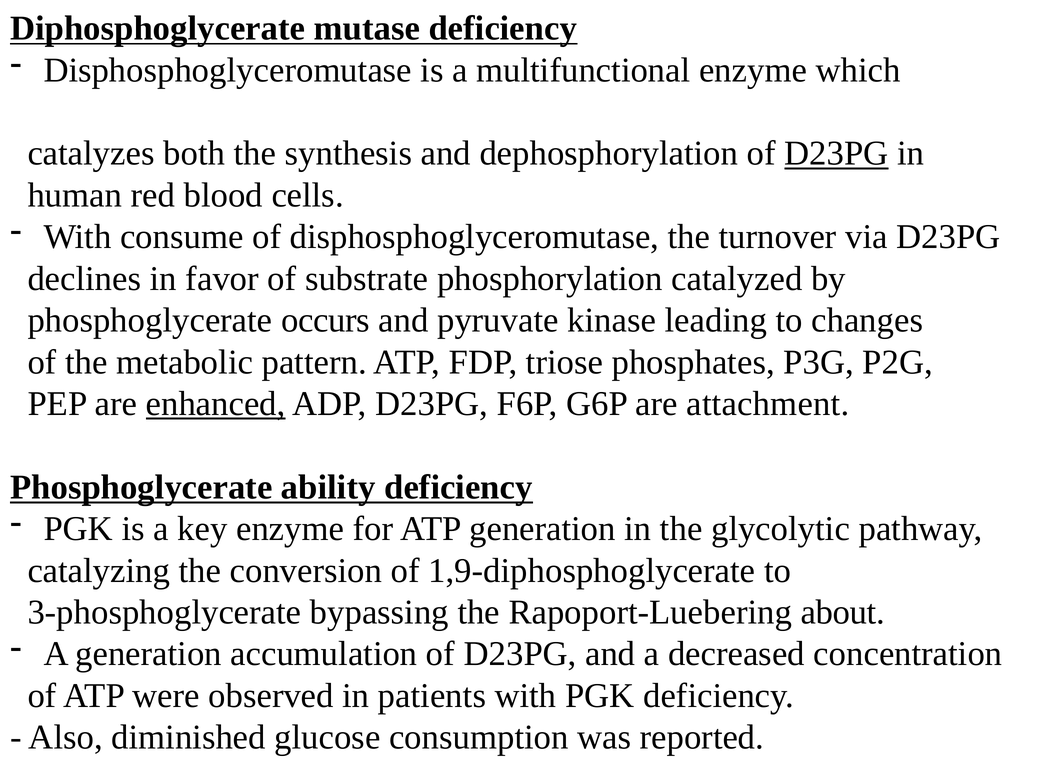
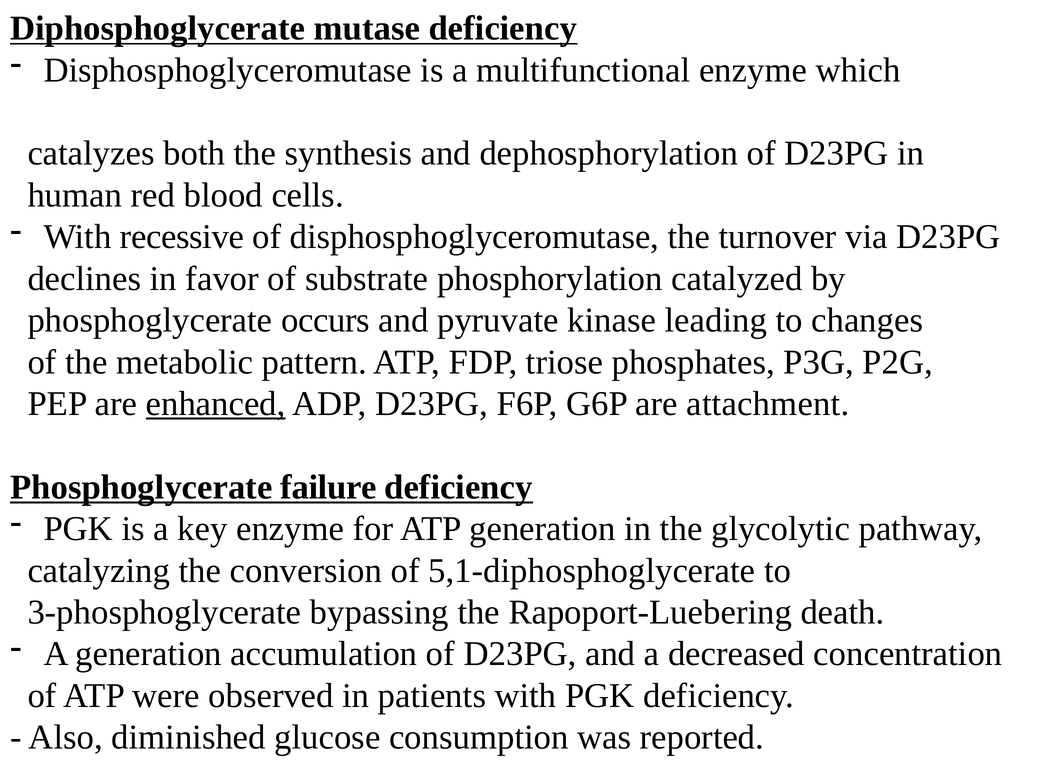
D23PG underline: present -> none (836, 153)
consume: consume -> recessive (182, 237)
ability: ability -> failure (328, 487)
1,9-diphosphoglycerate: 1,9-diphosphoglycerate -> 5,1-diphosphoglycerate (592, 570)
about: about -> death (843, 612)
